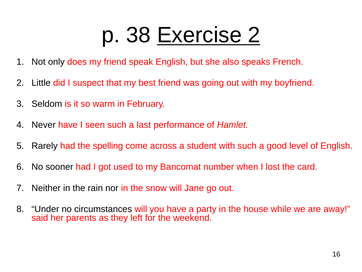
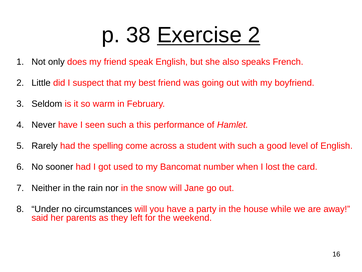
last: last -> this (144, 125)
